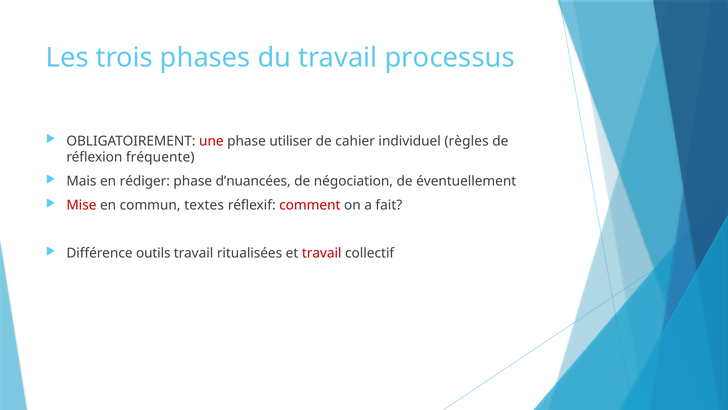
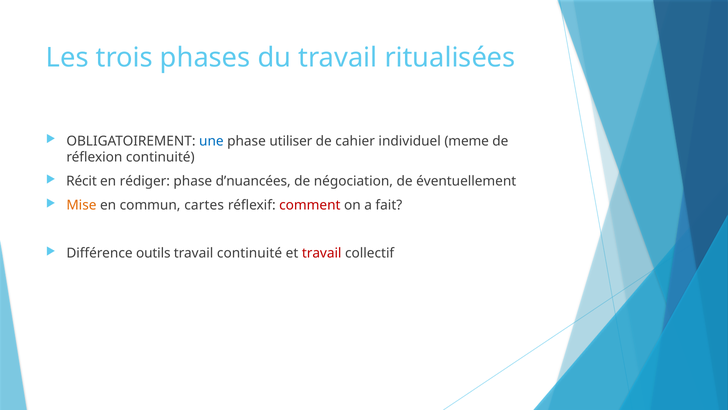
processus: processus -> ritualisées (450, 57)
une colour: red -> blue (211, 141)
règles: règles -> meme (467, 141)
réflexion fréquente: fréquente -> continuité (160, 157)
Mais: Mais -> Récit (81, 181)
Mise colour: red -> orange (81, 205)
textes: textes -> cartes (204, 205)
travail ritualisées: ritualisées -> continuité (249, 253)
